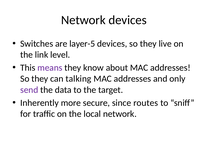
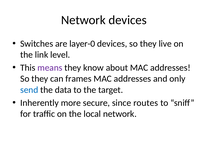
layer-5: layer-5 -> layer-0 (82, 44)
talking: talking -> frames (78, 79)
send colour: purple -> blue (29, 90)
